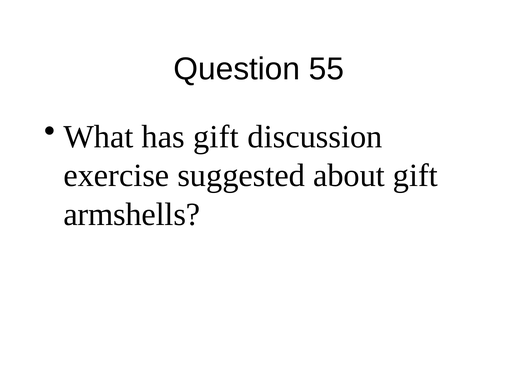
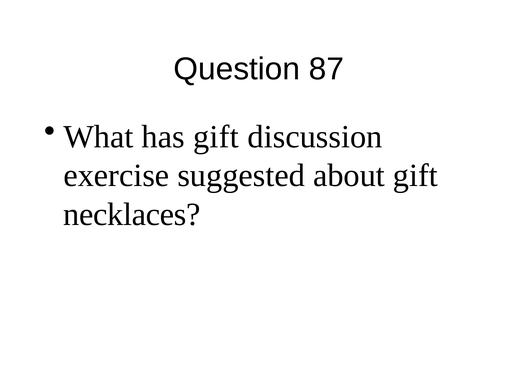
55: 55 -> 87 (327, 69)
armshells: armshells -> necklaces (132, 214)
